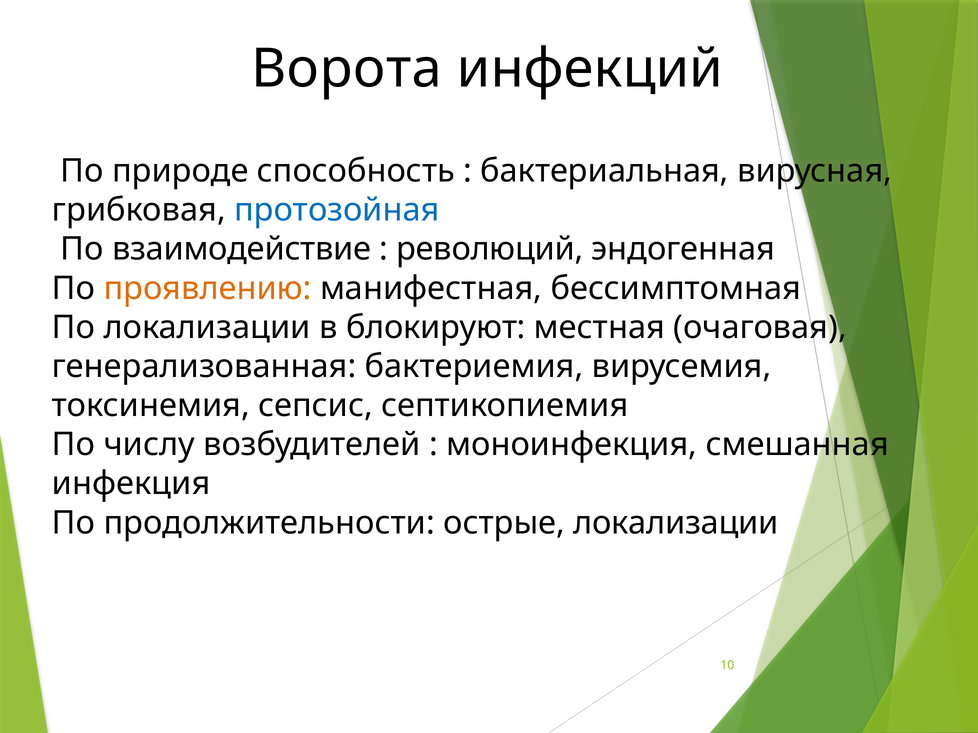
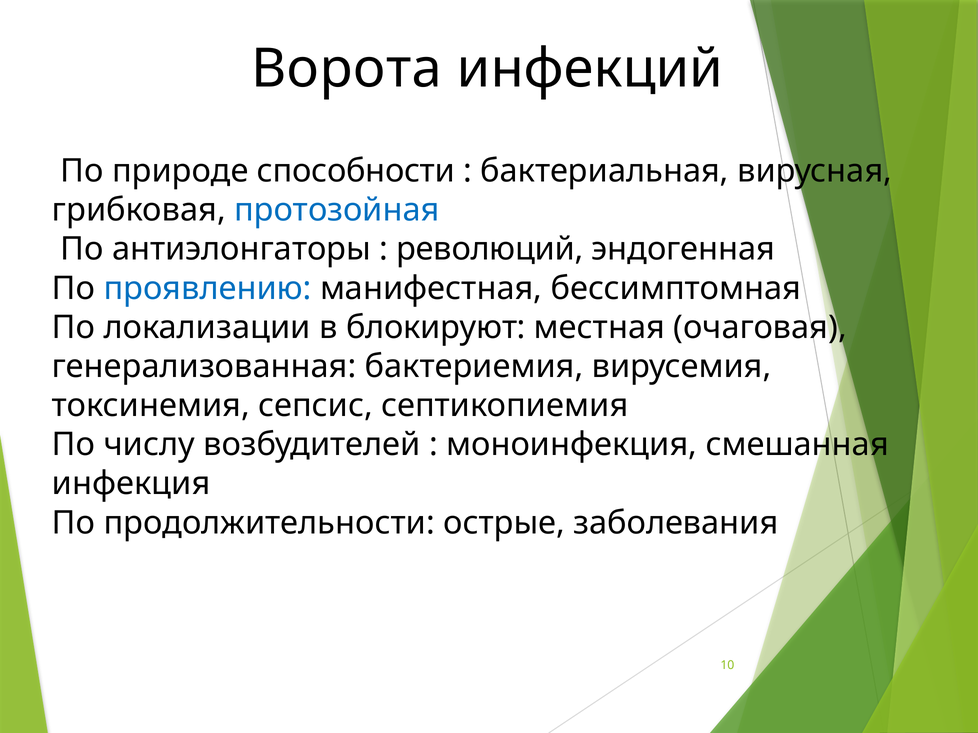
способность: способность -> способности (356, 171)
взаимодействие: взаимодействие -> антиэлонгаторы (242, 249)
проявлению colour: orange -> blue (208, 288)
острые локализации: локализации -> заболевания (676, 523)
